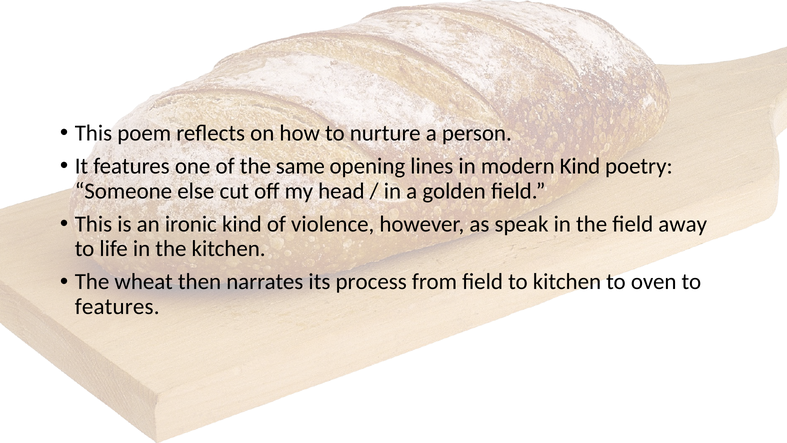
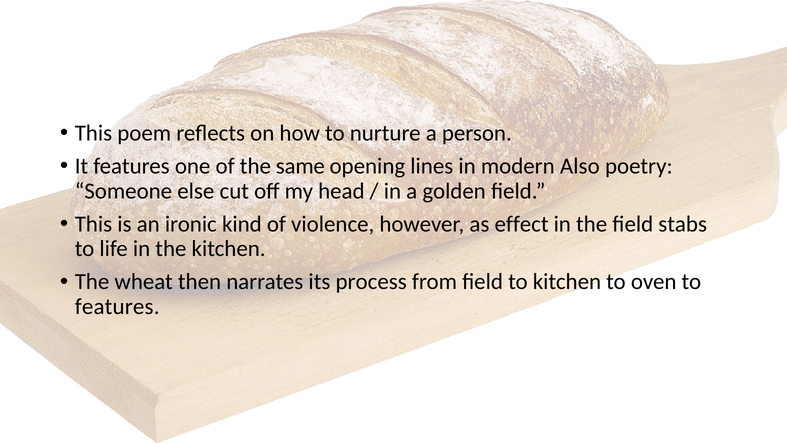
modern Kind: Kind -> Also (580, 166)
speak: speak -> effect (522, 224)
away: away -> stabs (683, 224)
